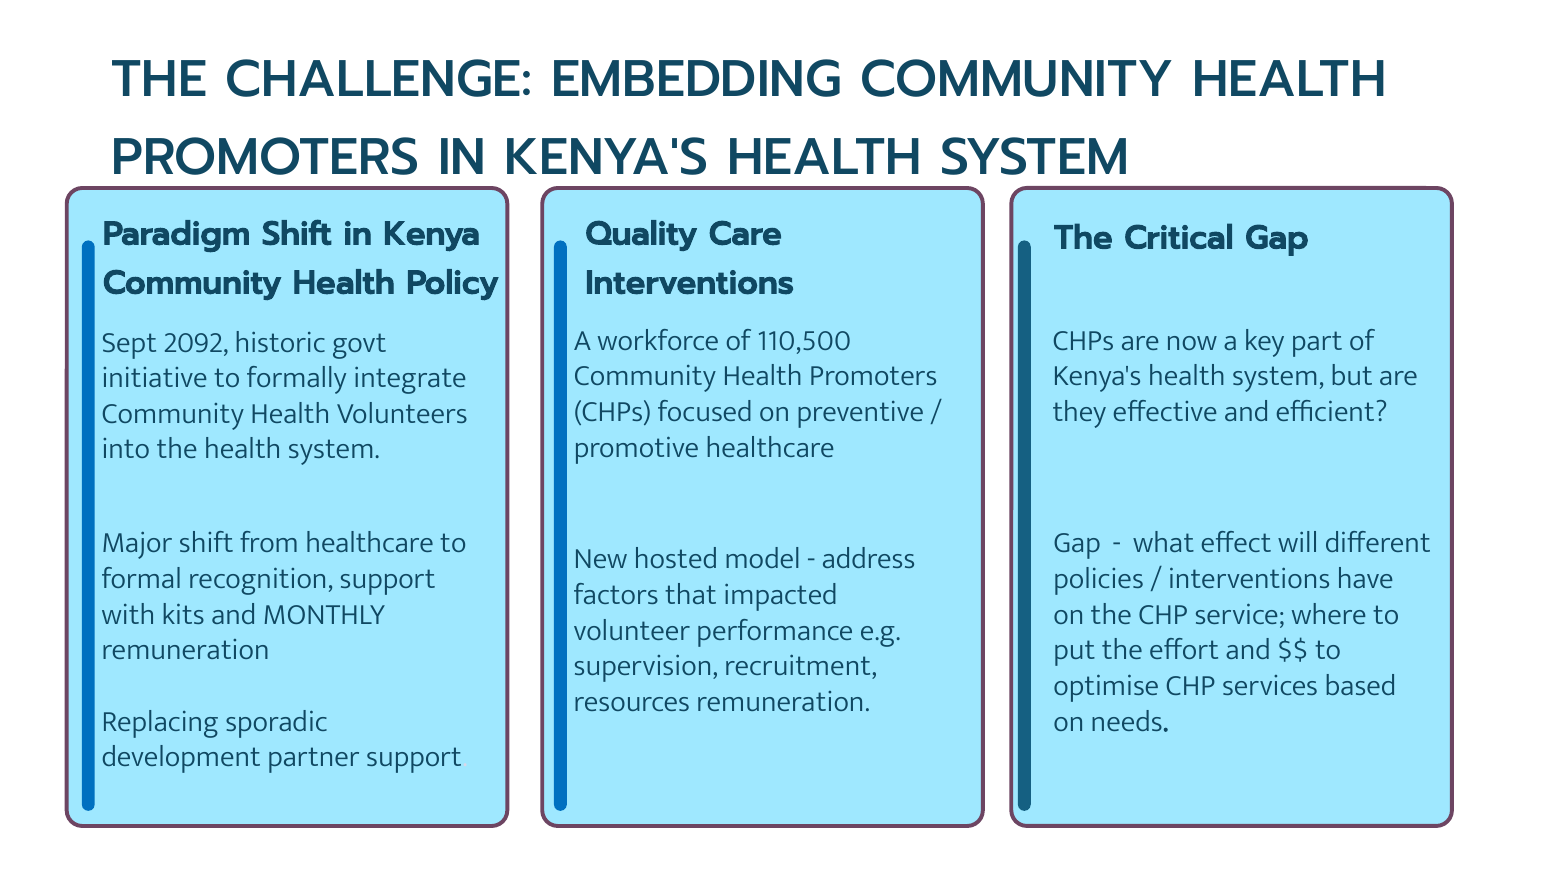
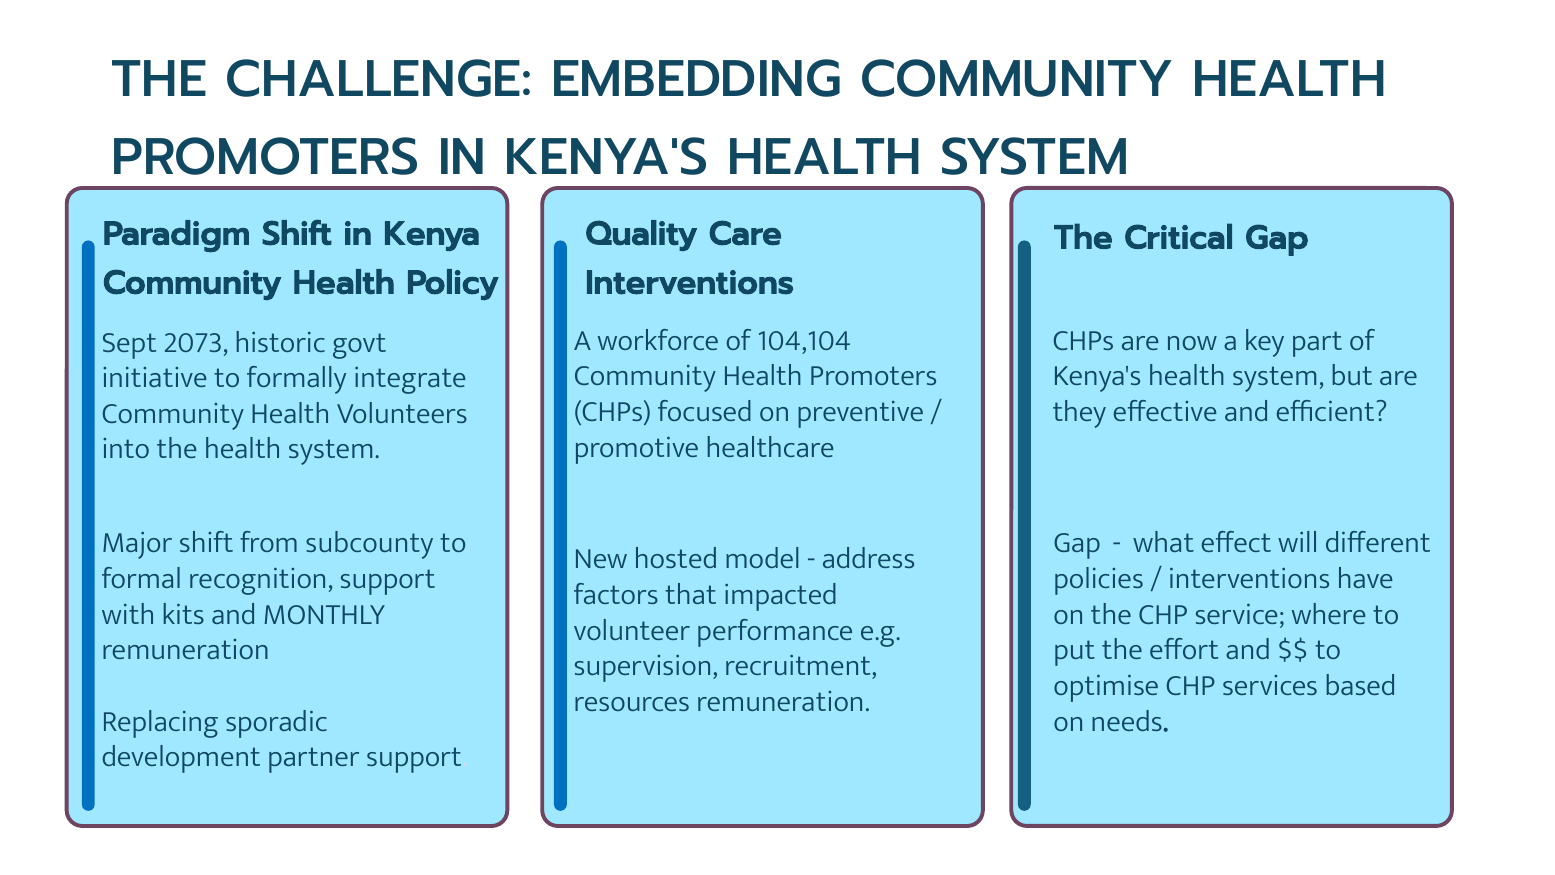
110,500: 110,500 -> 104,104 (804, 340)
2092: 2092 -> 2073 (196, 342)
from healthcare: healthcare -> subcounty (370, 543)
